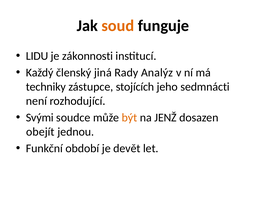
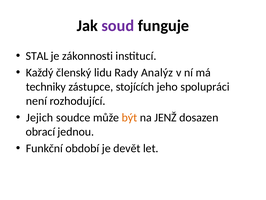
soud colour: orange -> purple (118, 26)
LIDU: LIDU -> STAL (37, 56)
jiná: jiná -> lidu (103, 72)
sedmnácti: sedmnácti -> spolupráci (205, 87)
Svými: Svými -> Jejich (40, 117)
obejít: obejít -> obrací (40, 131)
